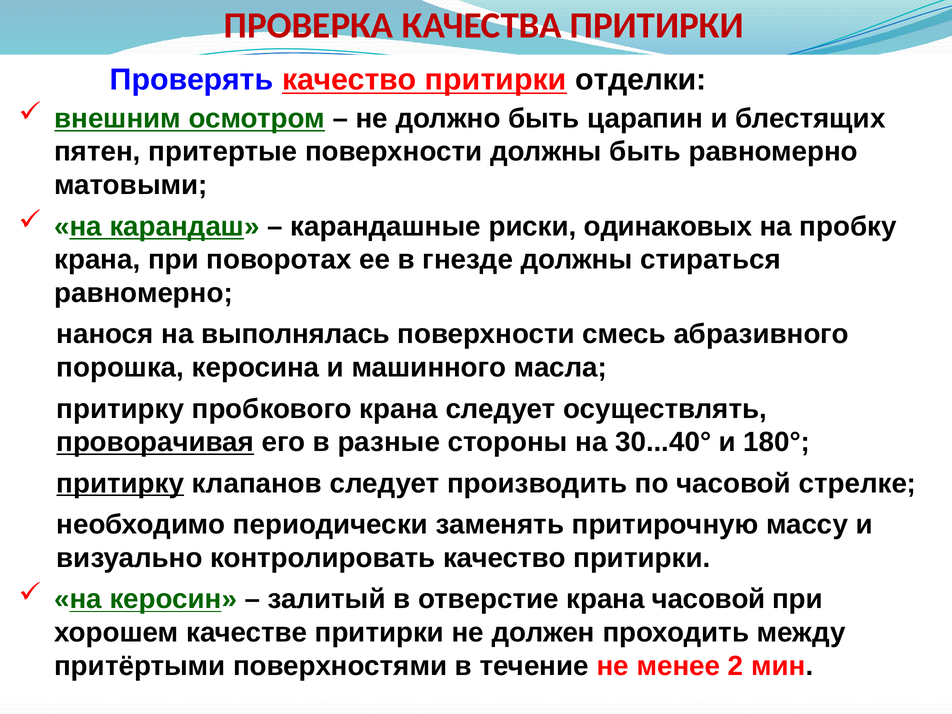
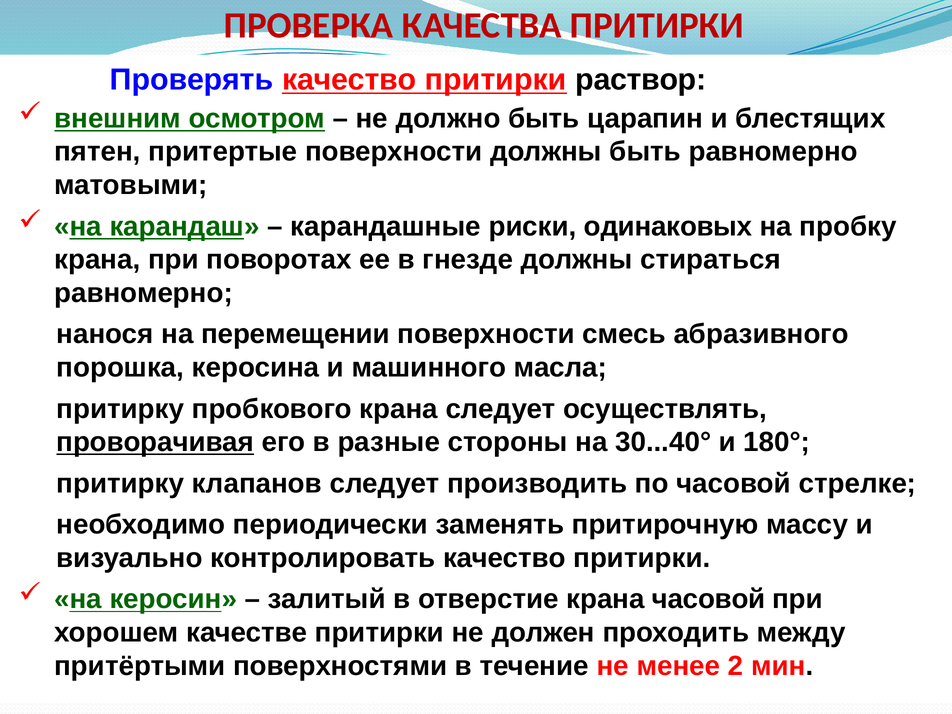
отделки: отделки -> раствор (641, 80)
выполнялась: выполнялась -> перемещении (296, 334)
притирку underline: present -> none (120, 483)
